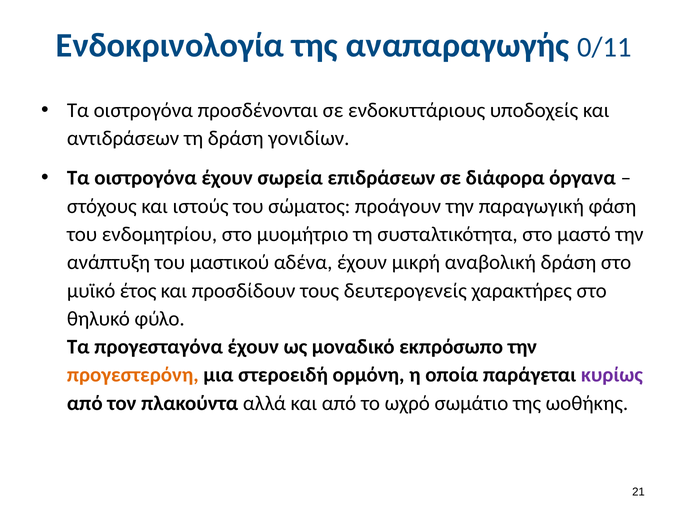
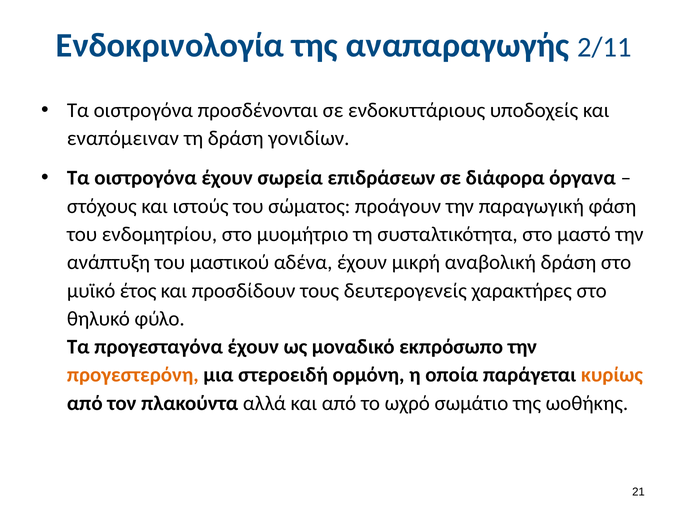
0/11: 0/11 -> 2/11 (604, 47)
αντιδράσεων: αντιδράσεων -> εναπόμειναν (123, 138)
κυρίως colour: purple -> orange (612, 375)
